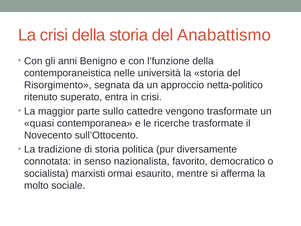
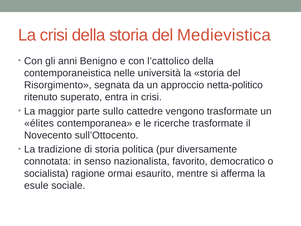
Anabattismo: Anabattismo -> Medievistica (224, 35)
l’funzione: l’funzione -> l’cattolico (168, 61)
quasi: quasi -> élites (39, 123)
marxisti: marxisti -> ragione (88, 173)
molto: molto -> esule (36, 185)
